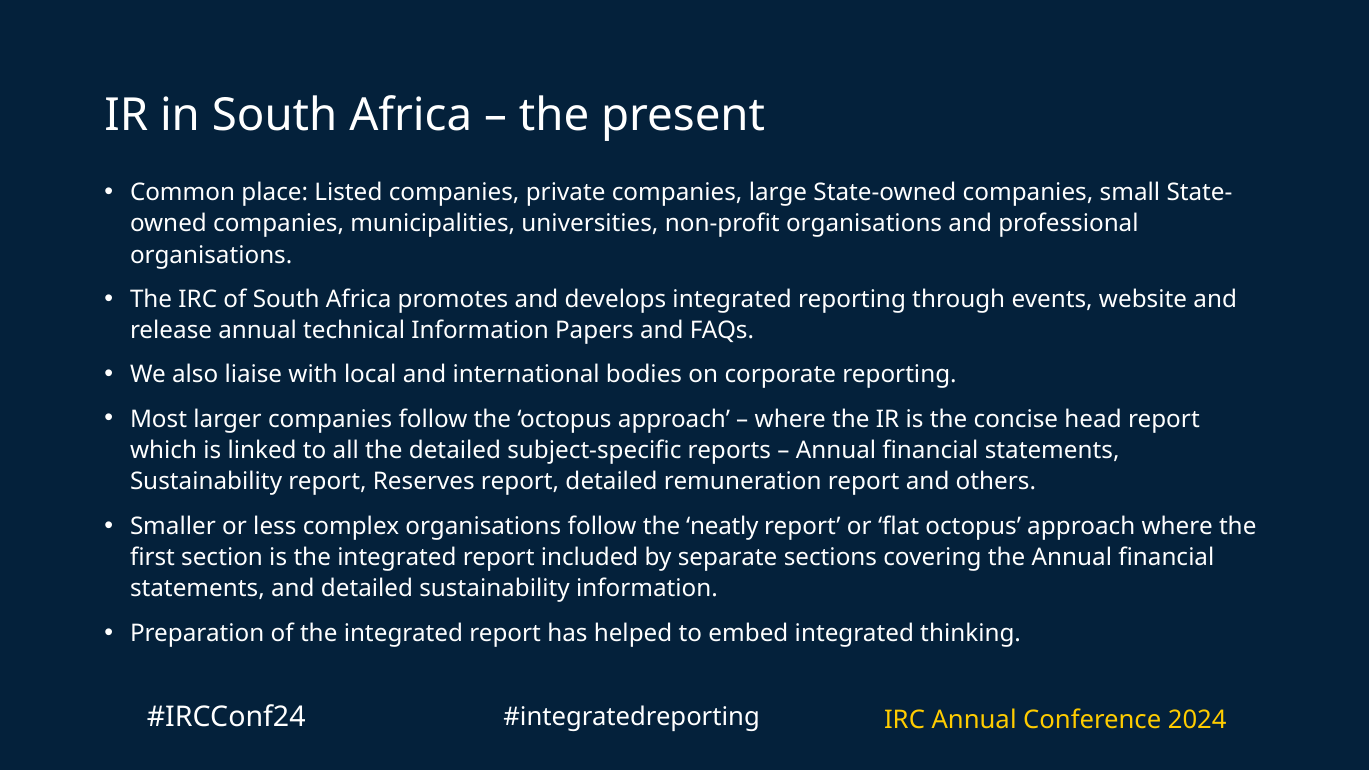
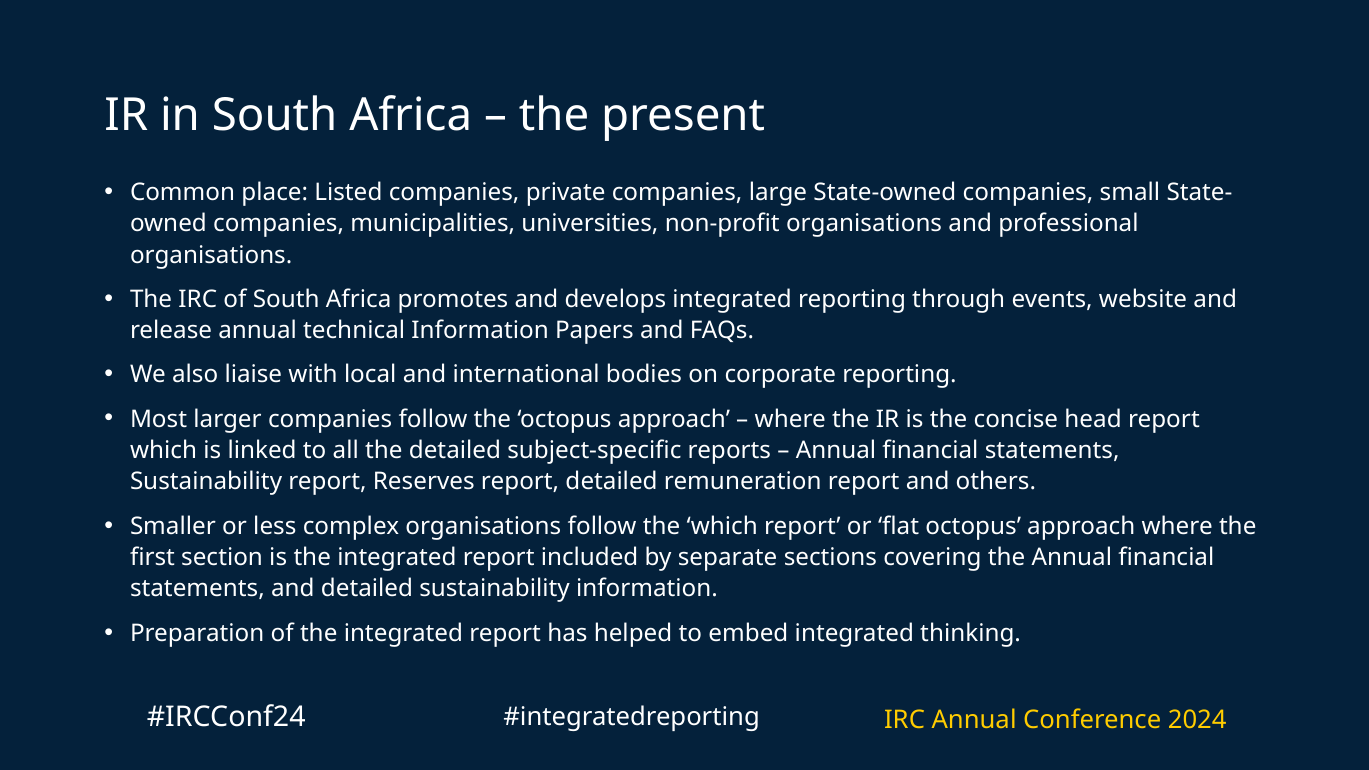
the neatly: neatly -> which (722, 526)
